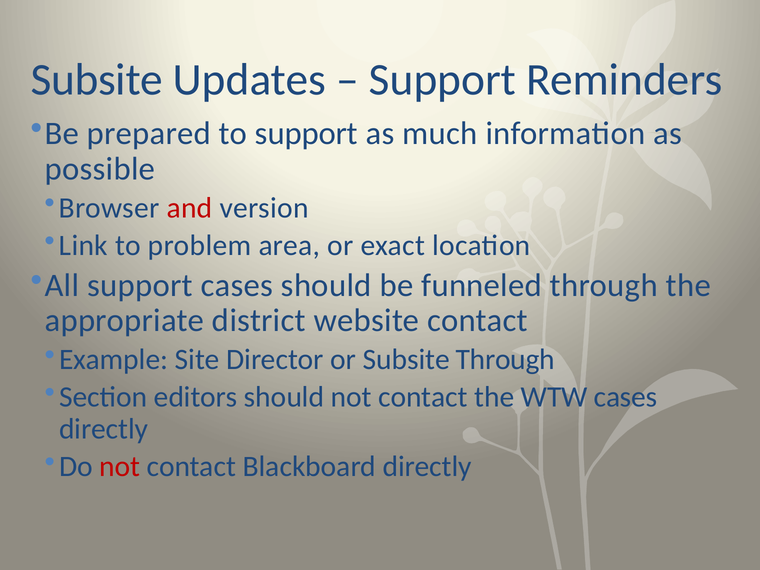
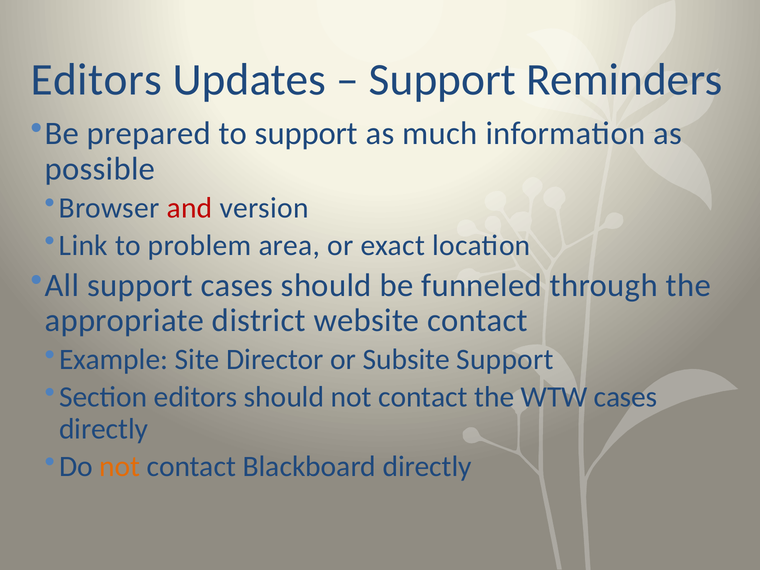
Subsite: Subsite -> Editors (96, 80)
Subsite Through: Through -> Support (505, 360)
not colour: red -> orange (120, 467)
